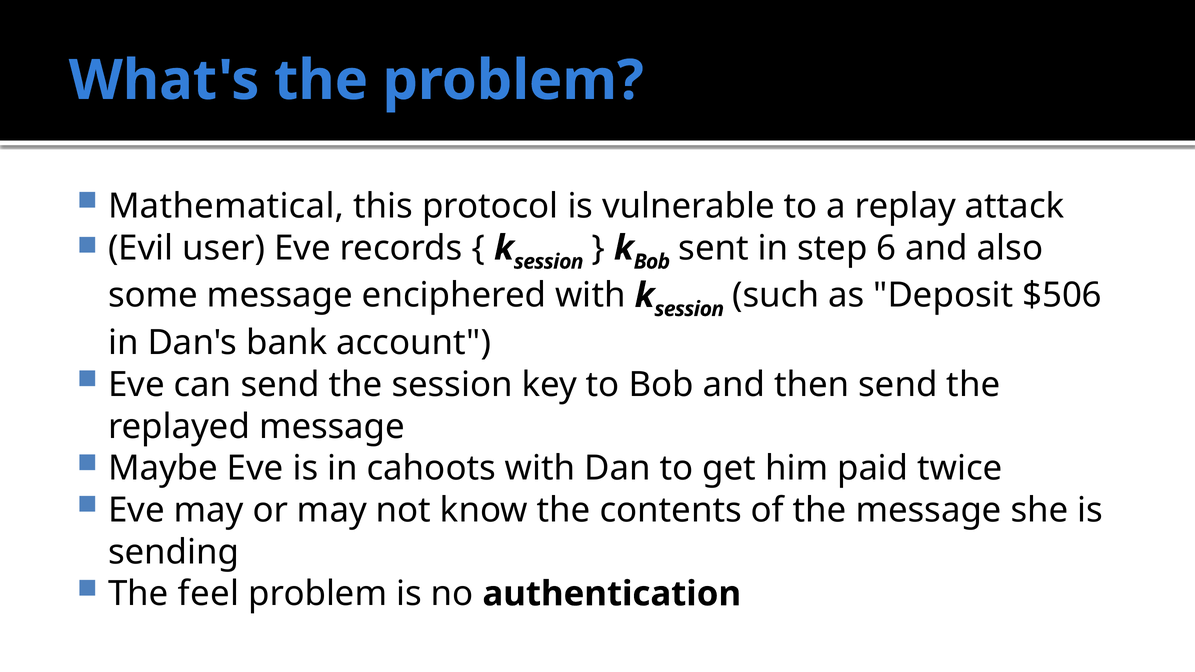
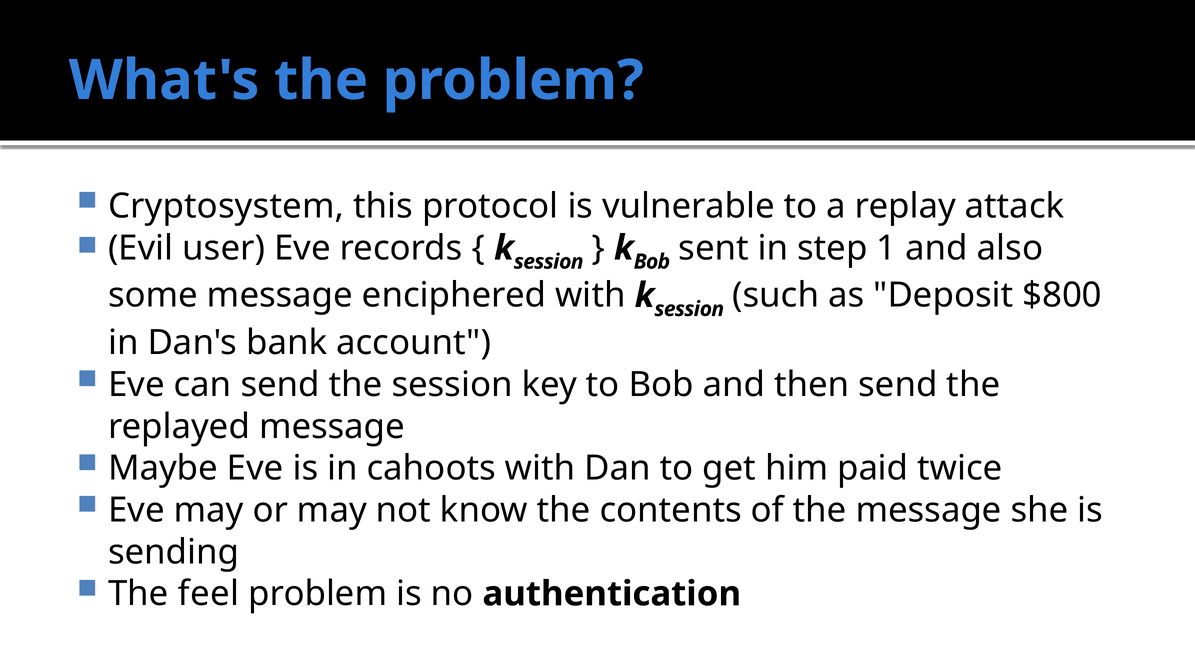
Mathematical: Mathematical -> Cryptosystem (226, 206)
6: 6 -> 1 (886, 248)
$506: $506 -> $800 (1062, 296)
